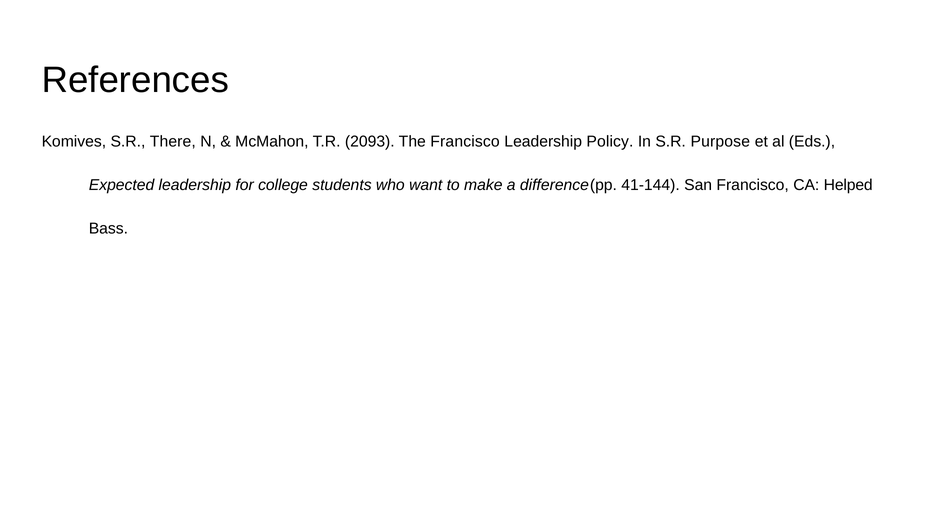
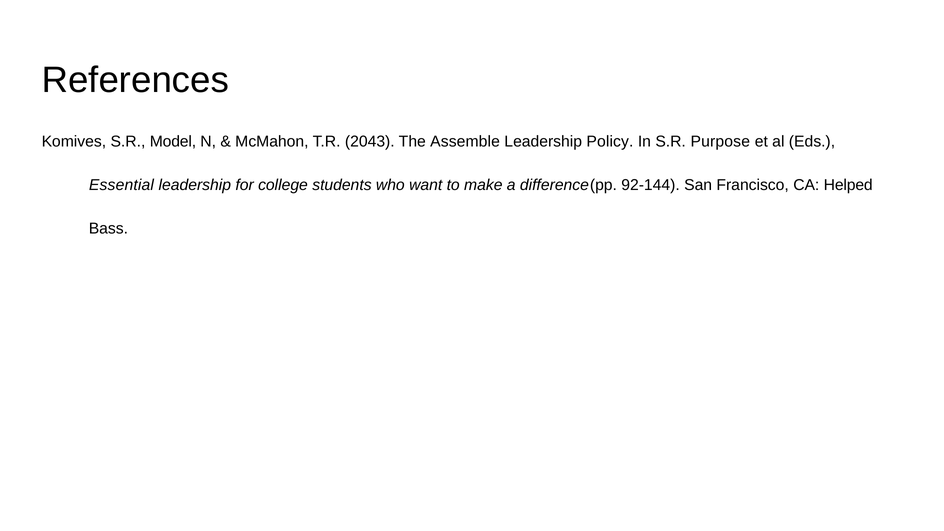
There: There -> Model (173, 142)
2093: 2093 -> 2043 (370, 142)
The Francisco: Francisco -> Assemble (465, 142)
Expected: Expected -> Essential (121, 185)
41-144: 41-144 -> 92-144 (651, 185)
